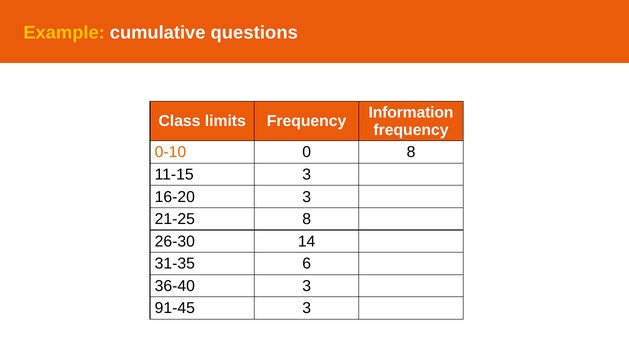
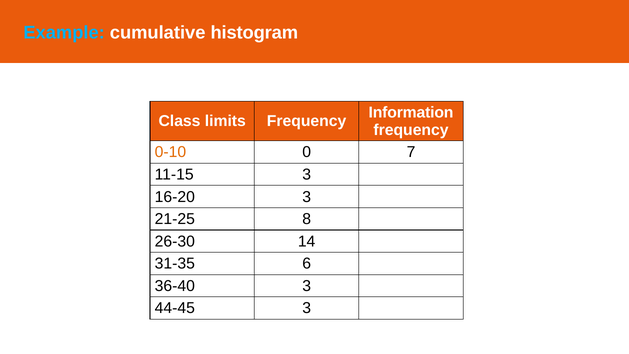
Example colour: yellow -> light blue (64, 32)
questions: questions -> histogram (254, 32)
0 8: 8 -> 7 (411, 152)
91-45: 91-45 -> 44-45 (175, 308)
